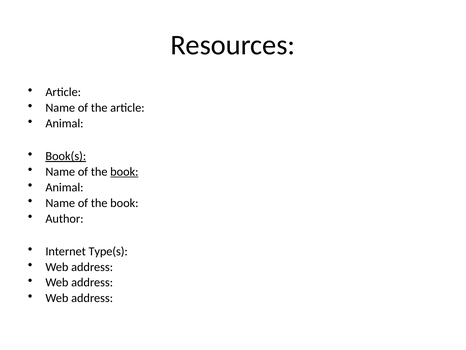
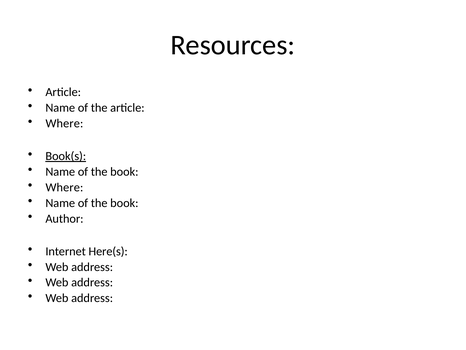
Animal: Animal -> Where (64, 123)
book underline: present -> none (124, 172)
Animal: Animal -> Where (64, 187)
Type(s: Type(s -> Here(s (108, 251)
